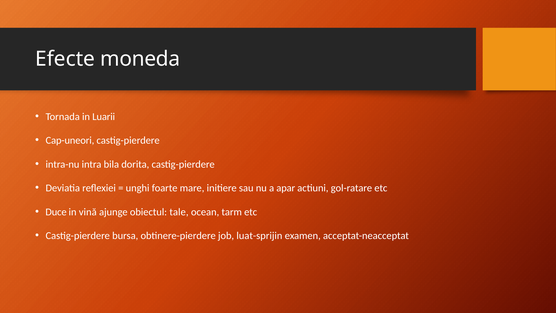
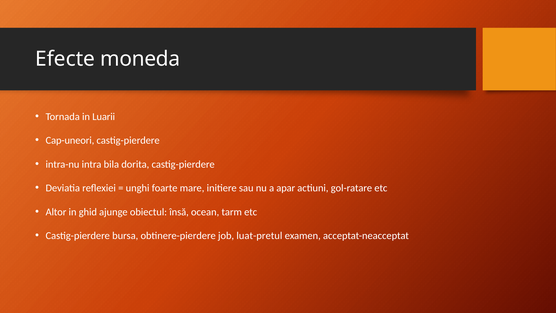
Duce: Duce -> Altor (56, 212)
vină: vină -> ghid (88, 212)
tale: tale -> însă (179, 212)
luat-sprijin: luat-sprijin -> luat-pretul (259, 236)
